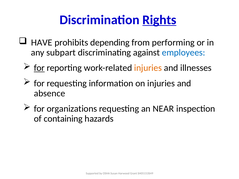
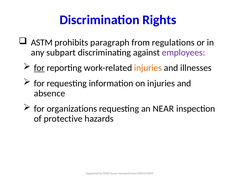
Rights underline: present -> none (159, 20)
HAVE: HAVE -> ASTM (42, 43)
depending: depending -> paragraph (110, 43)
performing: performing -> regulations (173, 43)
employees colour: blue -> purple (184, 53)
containing: containing -> protective (63, 119)
